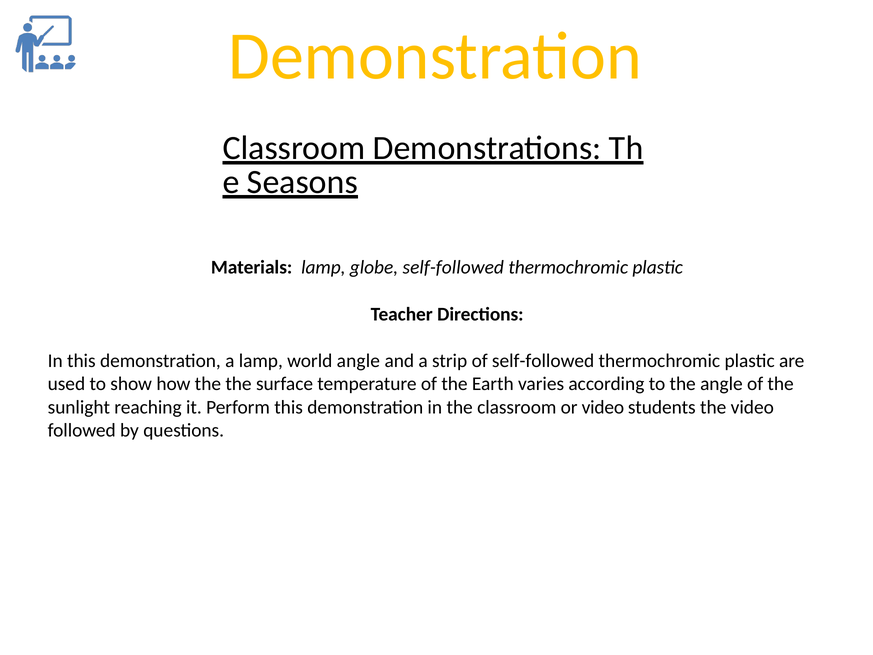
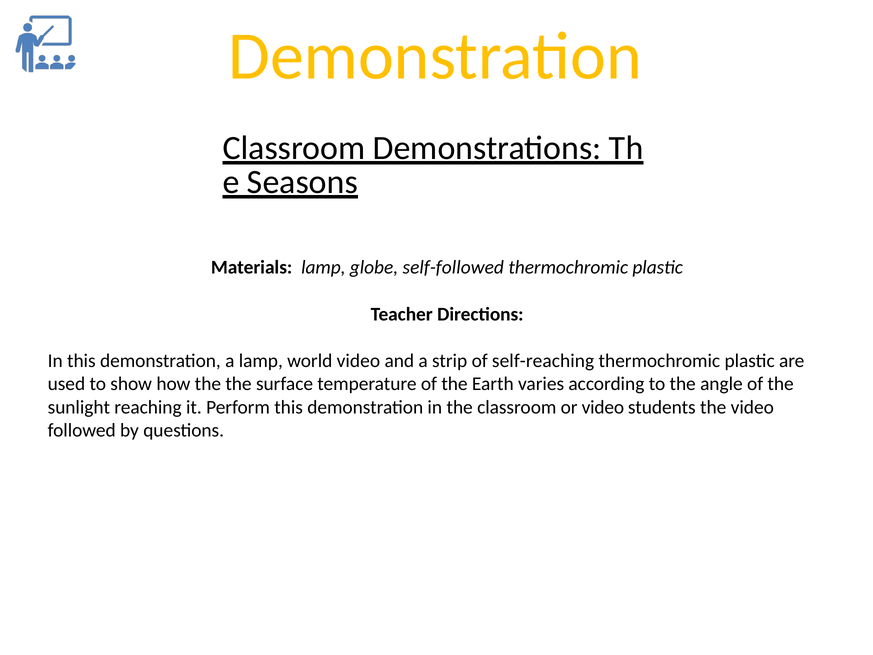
world angle: angle -> video (358, 361)
of self-followed: self-followed -> self-reaching (543, 361)
